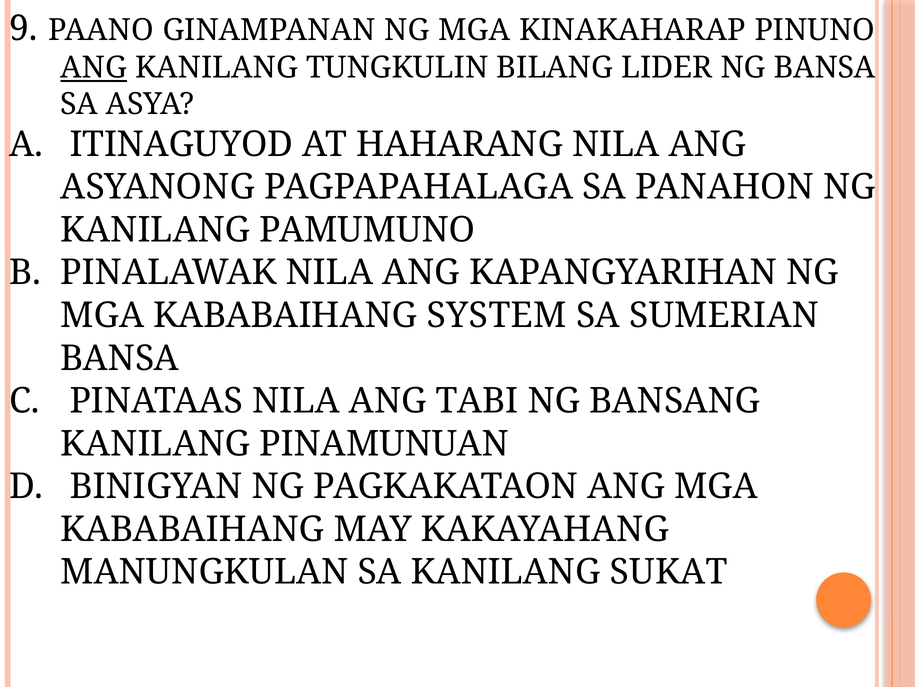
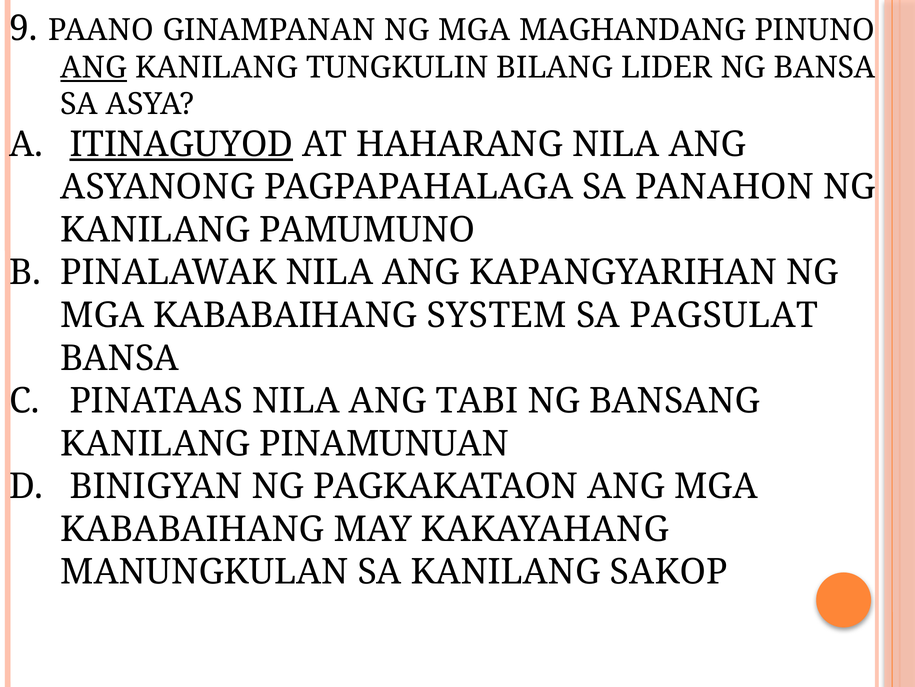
KINAKAHARAP: KINAKAHARAP -> MAGHANDANG (633, 30)
ITINAGUYOD underline: none -> present (181, 144)
SUMERIAN: SUMERIAN -> PAGSULAT (724, 315)
SUKAT: SUKAT -> SAKOP (669, 571)
